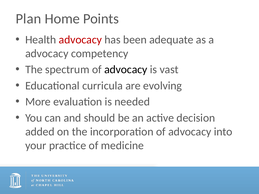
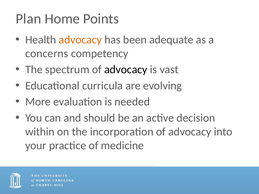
advocacy colour: red -> orange (80, 40)
advocacy: advocacy -> concerns (47, 53)
added: added -> within (40, 132)
